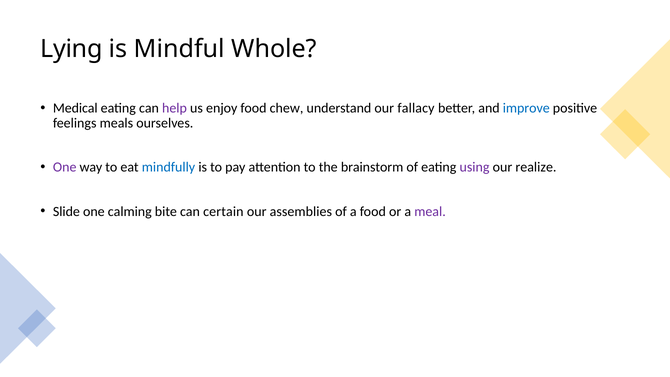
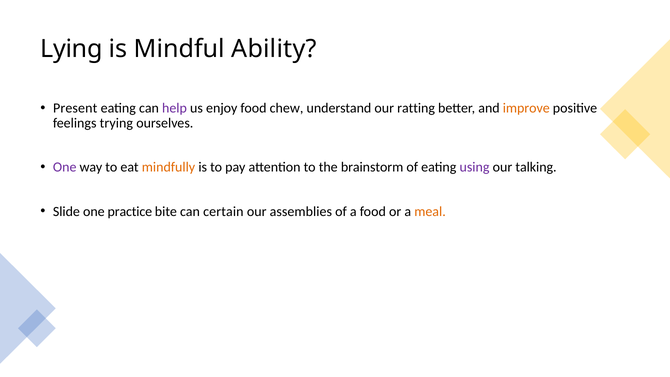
Whole: Whole -> Ability (274, 49)
Medical: Medical -> Present (75, 108)
fallacy: fallacy -> ratting (416, 108)
improve colour: blue -> orange (526, 108)
meals: meals -> trying (116, 123)
mindfully colour: blue -> orange (168, 167)
realize: realize -> talking (536, 167)
calming: calming -> practice (130, 211)
meal colour: purple -> orange (430, 211)
